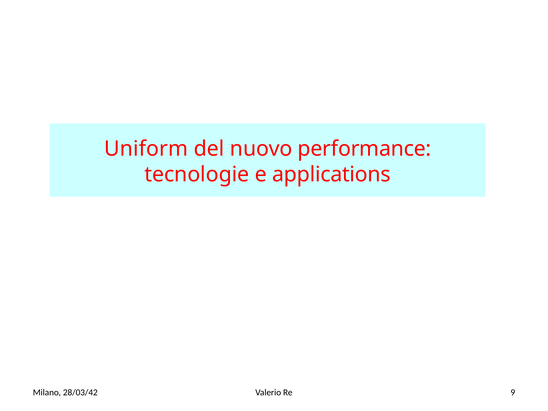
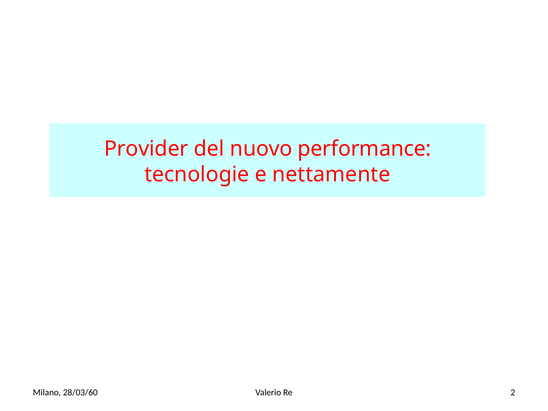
Uniform: Uniform -> Provider (146, 149)
applications: applications -> nettamente (331, 174)
28/03/42: 28/03/42 -> 28/03/60 (80, 392)
9: 9 -> 2 (513, 392)
